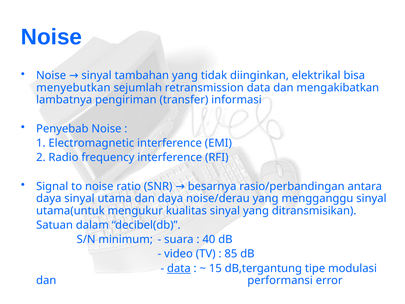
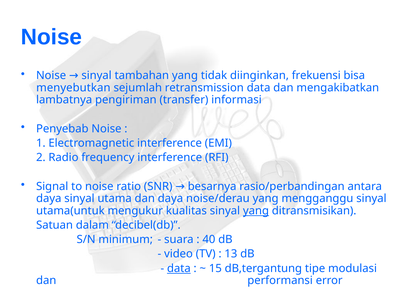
elektrikal: elektrikal -> frekuensi (316, 76)
yang underline: none -> present (256, 211)
85: 85 -> 13 (231, 254)
